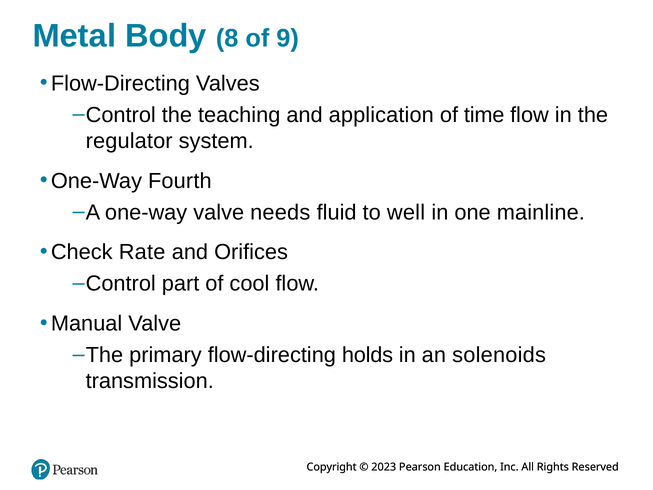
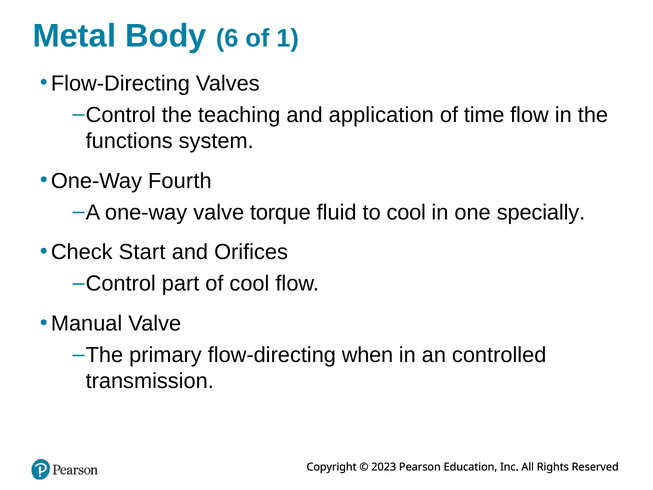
8: 8 -> 6 (227, 38)
9: 9 -> 1 (288, 38)
regulator: regulator -> functions (129, 141)
needs: needs -> torque (280, 212)
to well: well -> cool (406, 212)
mainline: mainline -> specially (541, 212)
Rate: Rate -> Start (142, 252)
holds: holds -> when (367, 355)
solenoids: solenoids -> controlled (499, 355)
